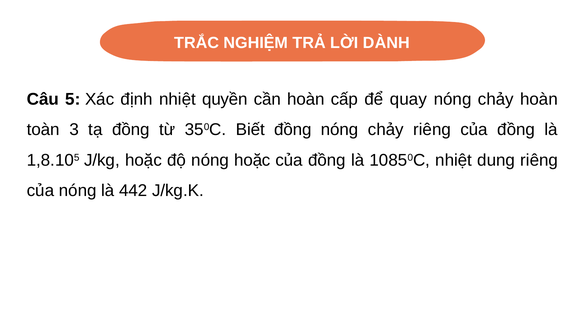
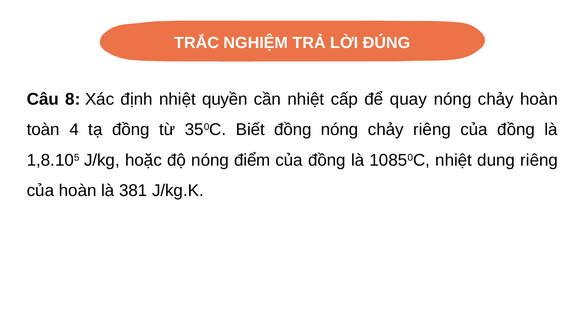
DÀNH: DÀNH -> ĐÚNG (386, 43)
5: 5 -> 8 (73, 99)
cần hoàn: hoàn -> nhiệt (306, 99)
3: 3 -> 4 (74, 130)
nóng hoặc: hoặc -> điểm (252, 160)
của nóng: nóng -> hoàn (78, 191)
442: 442 -> 381 (133, 191)
